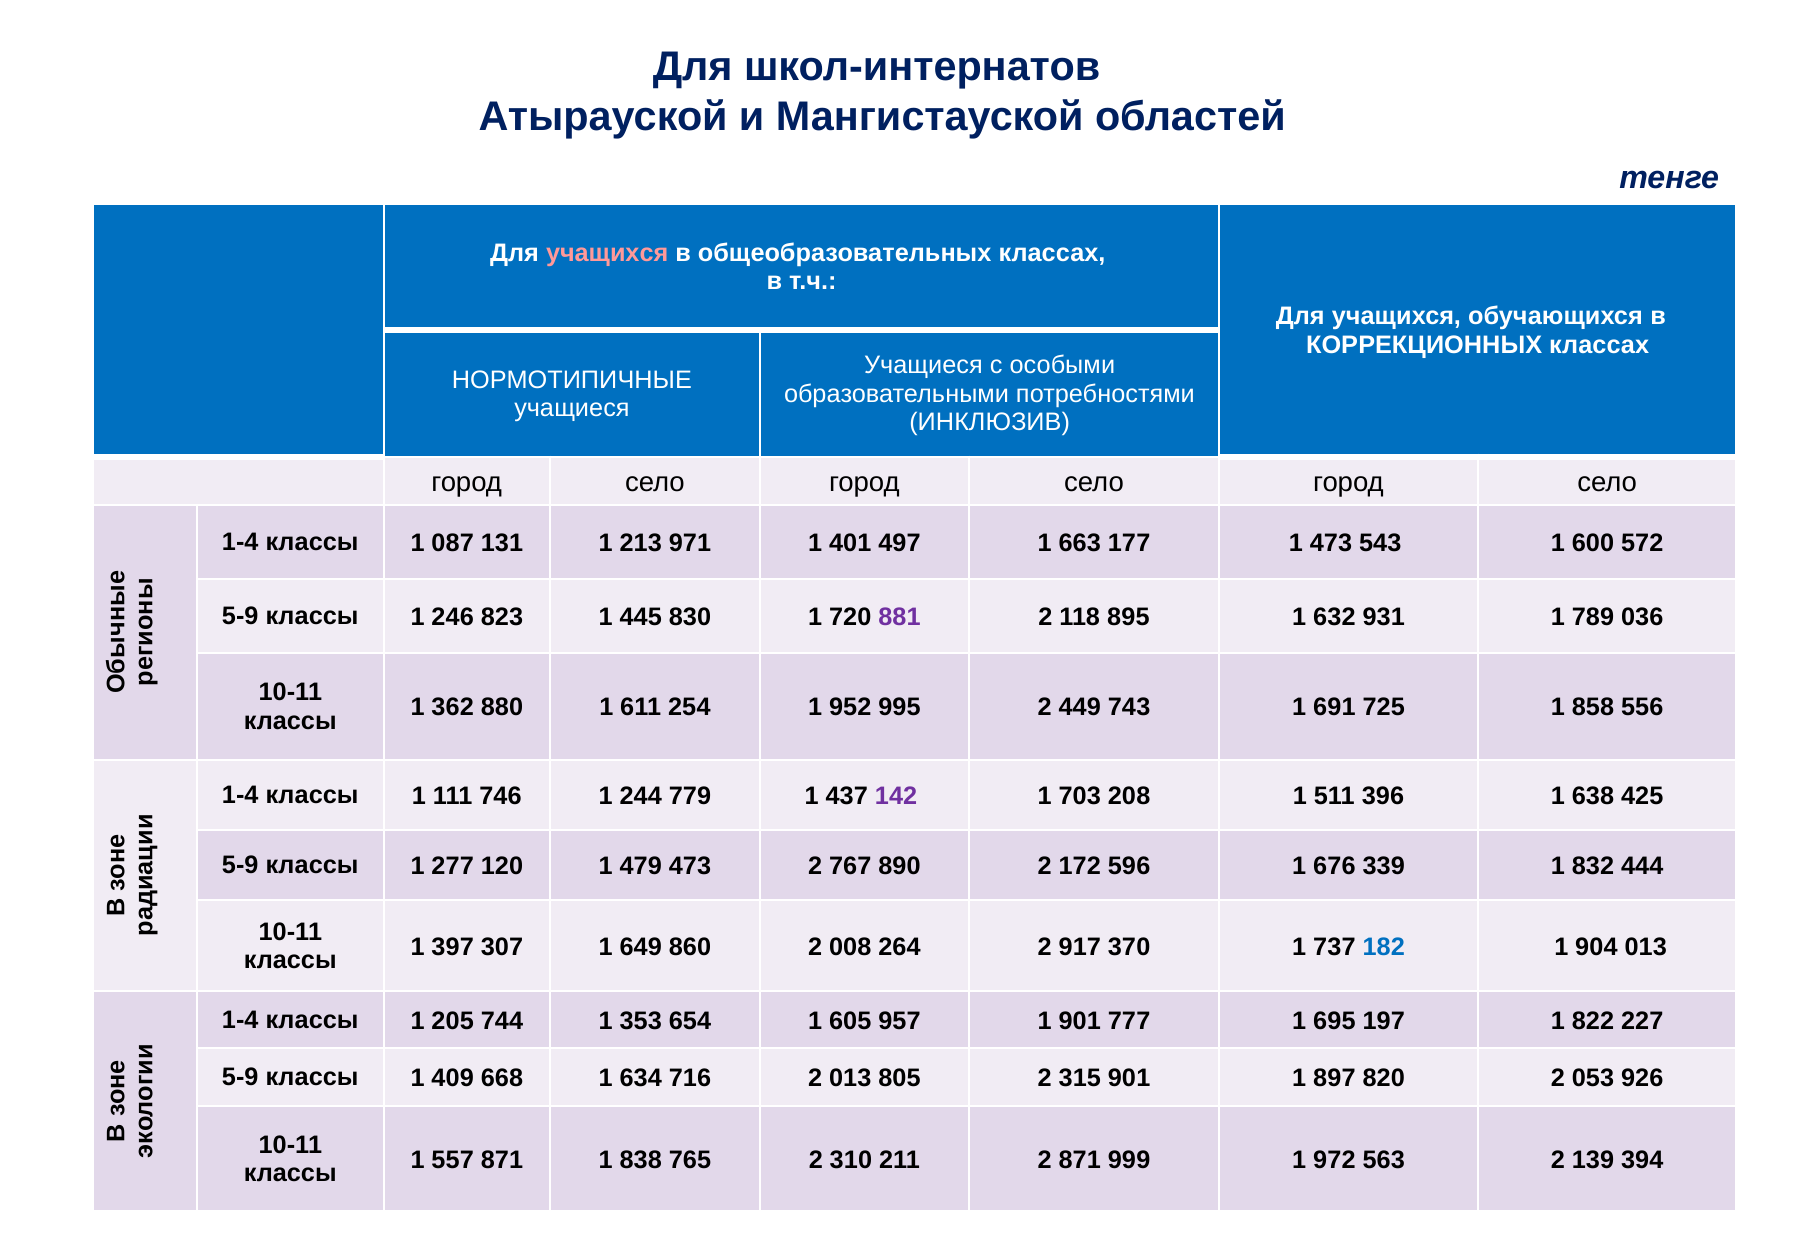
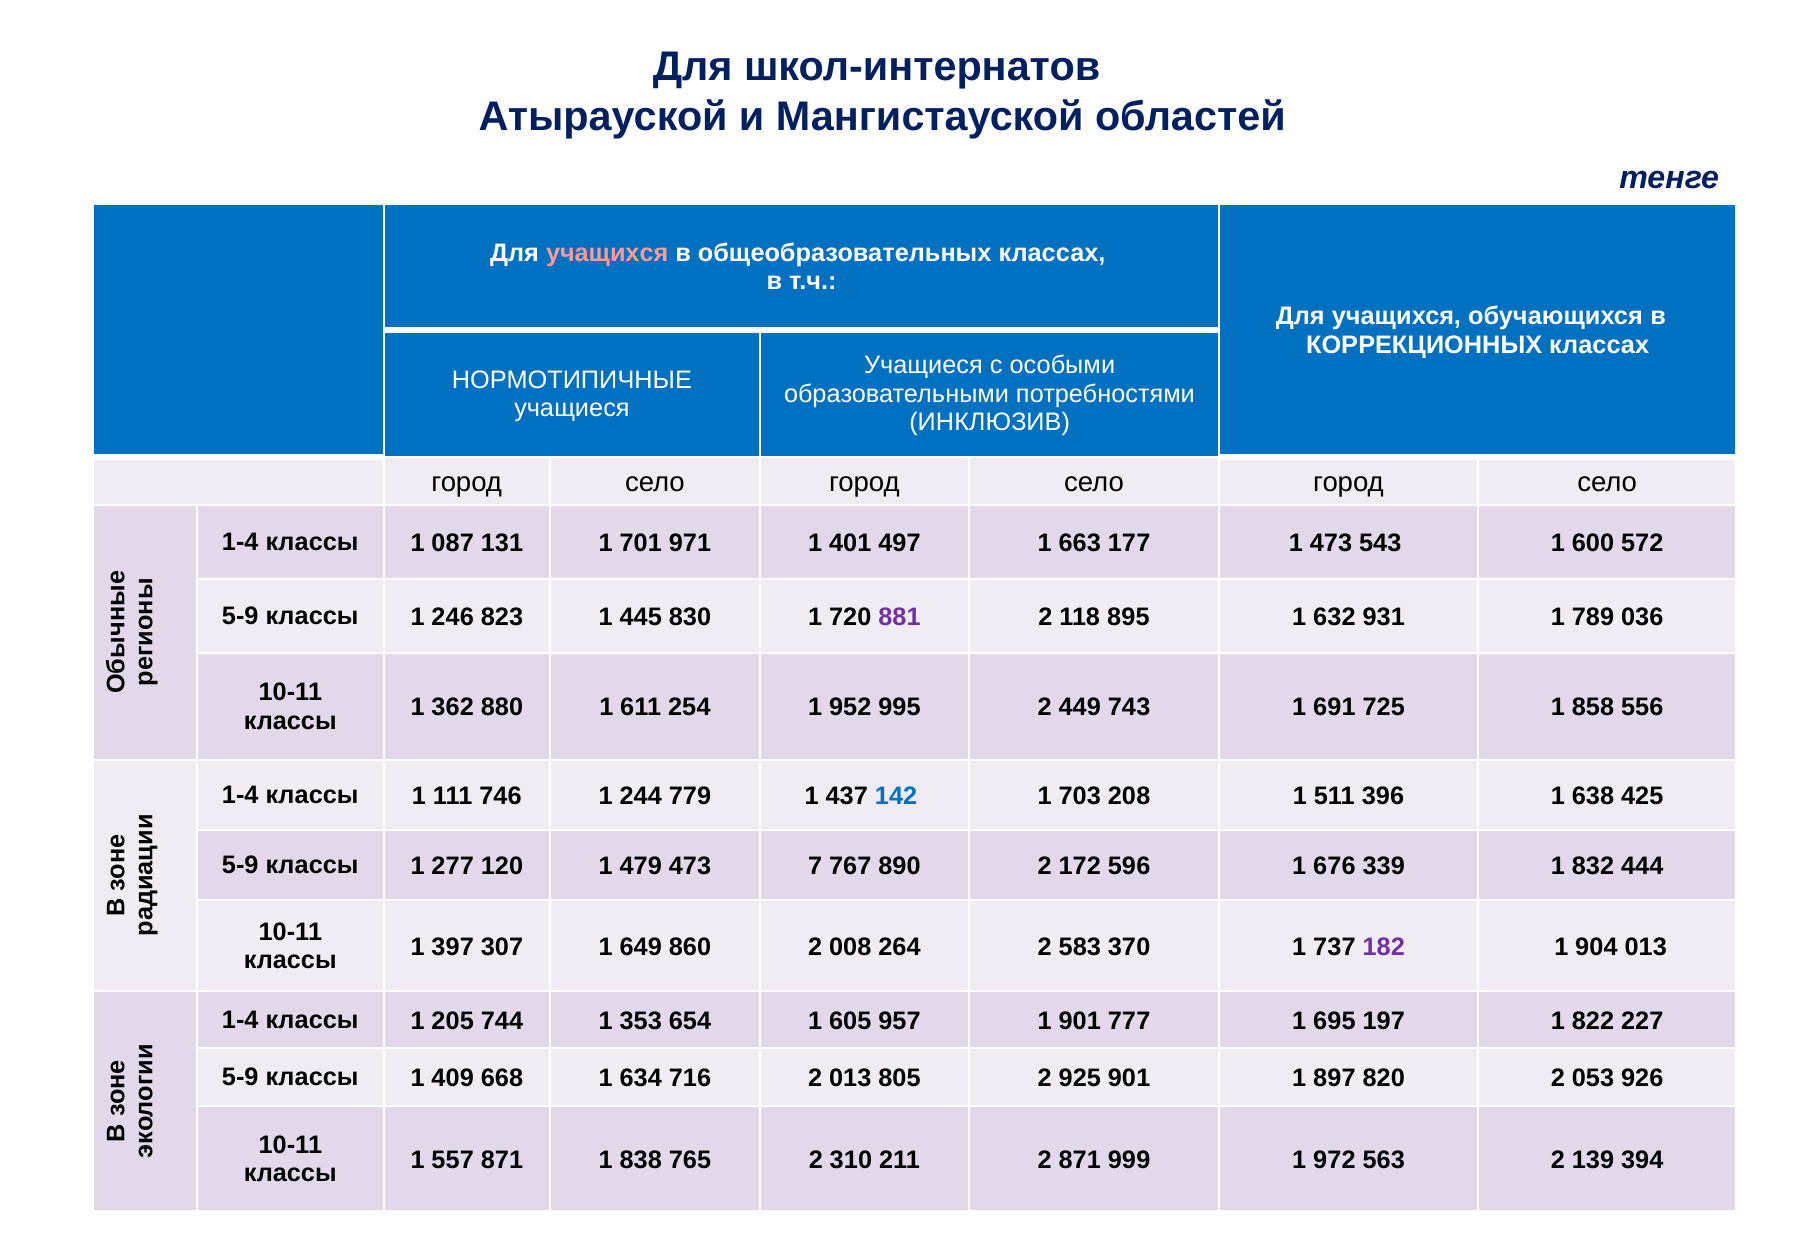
213: 213 -> 701 (641, 543)
142 colour: purple -> blue (896, 796)
473 2: 2 -> 7 (815, 866)
917: 917 -> 583 (1080, 947)
182 colour: blue -> purple (1384, 947)
315: 315 -> 925 (1080, 1079)
